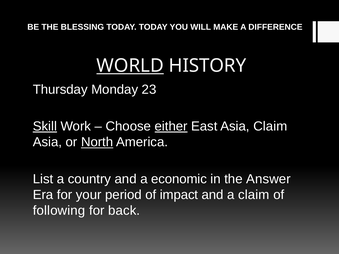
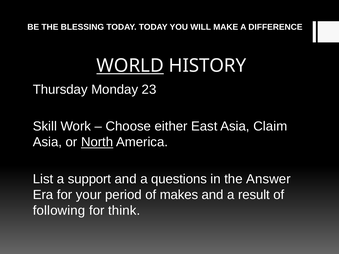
Skill underline: present -> none (45, 126)
either underline: present -> none (171, 126)
country: country -> support (90, 179)
economic: economic -> questions (179, 179)
impact: impact -> makes (179, 195)
a claim: claim -> result (254, 195)
back: back -> think (124, 211)
